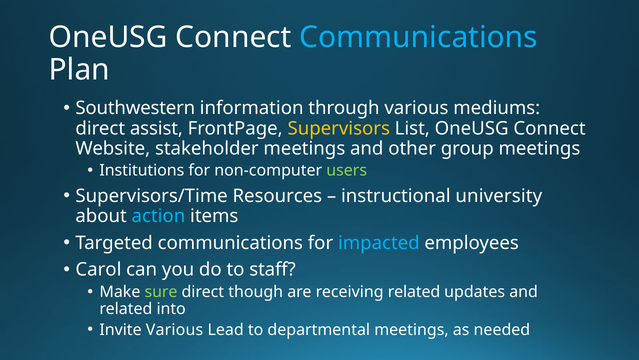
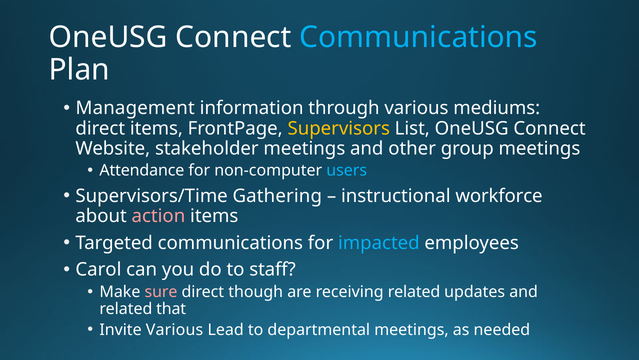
Southwestern: Southwestern -> Management (135, 108)
direct assist: assist -> items (156, 128)
Institutions: Institutions -> Attendance (142, 170)
users colour: light green -> light blue (347, 170)
Resources: Resources -> Gathering (277, 196)
university: university -> workforce (499, 196)
action colour: light blue -> pink (158, 216)
sure colour: light green -> pink (161, 291)
into: into -> that (171, 309)
